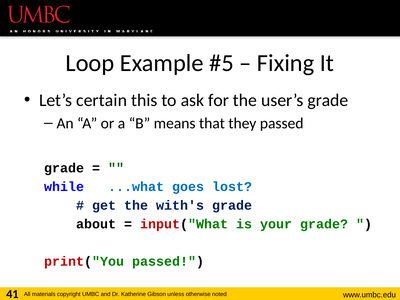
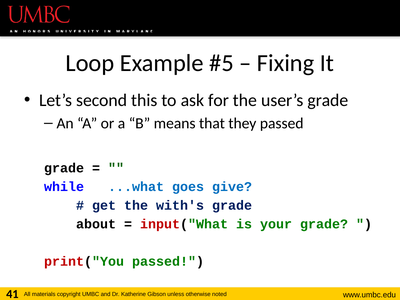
certain: certain -> second (102, 100)
lost: lost -> give (232, 187)
